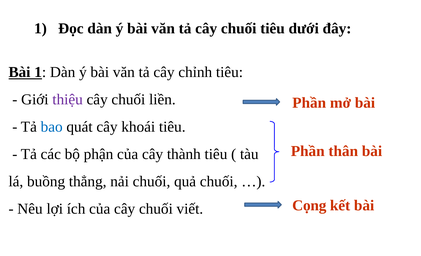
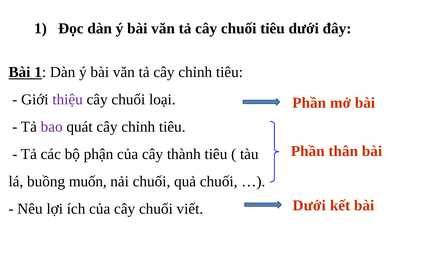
liền: liền -> loại (162, 100)
bao colour: blue -> purple (52, 127)
quát cây khoái: khoái -> chỉnh (138, 127)
thẳng: thẳng -> muốn (88, 182)
Cọng: Cọng -> Dưới (309, 206)
